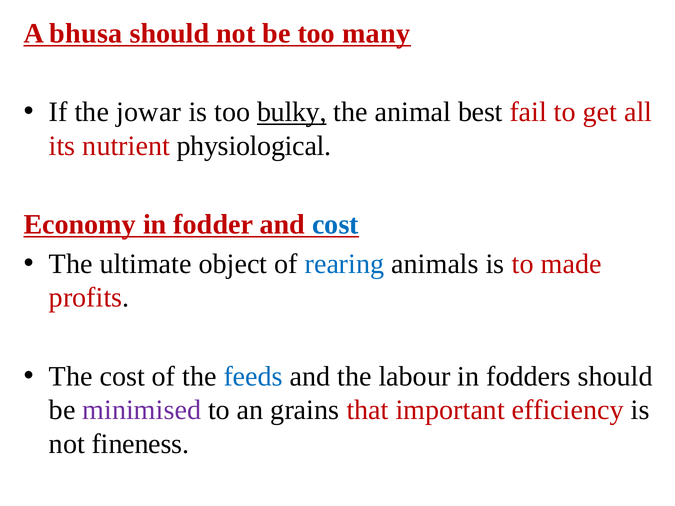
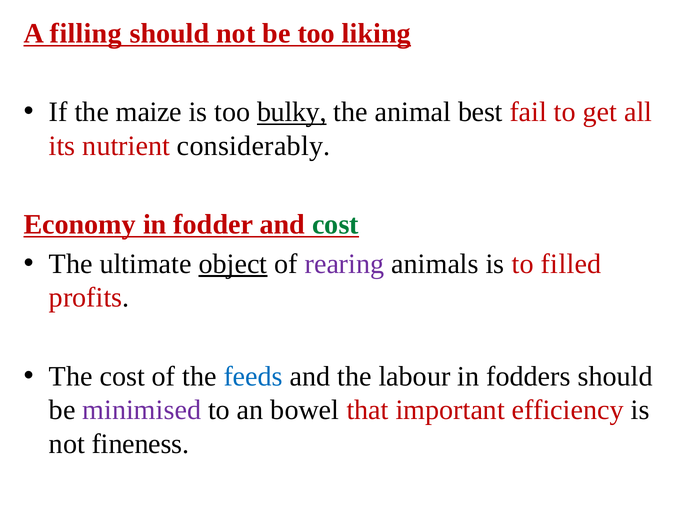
bhusa: bhusa -> filling (86, 33)
many: many -> liking (376, 33)
jowar: jowar -> maize (149, 112)
physiological: physiological -> considerably (254, 146)
cost colour: blue -> green (335, 225)
object underline: none -> present (233, 264)
rearing colour: blue -> purple (344, 264)
made: made -> filled (571, 264)
grains: grains -> bowel (305, 410)
